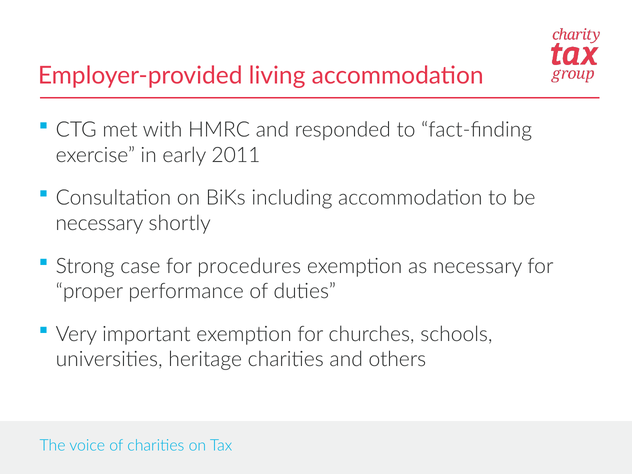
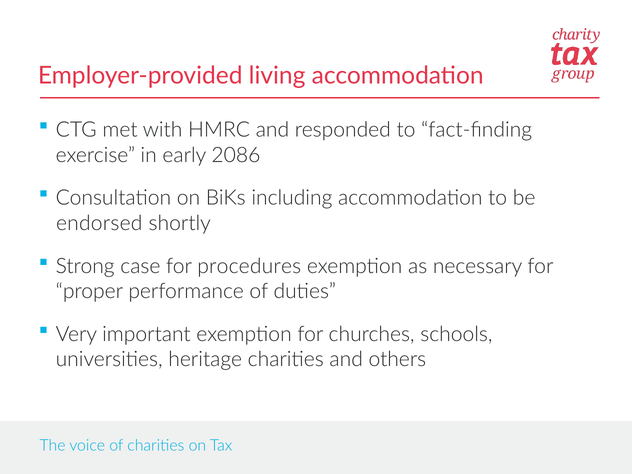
2011: 2011 -> 2086 (236, 155)
necessary: necessary -> endorsed (99, 223)
